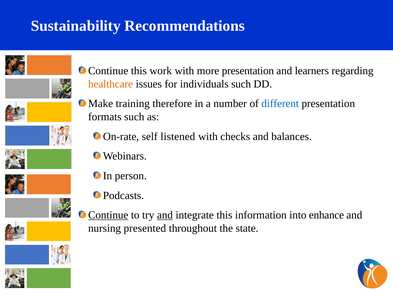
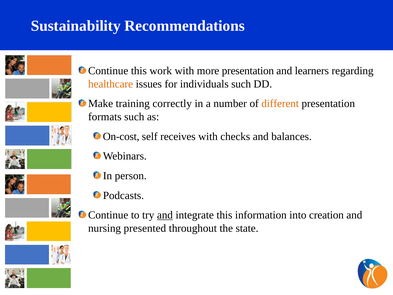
therefore: therefore -> correctly (172, 104)
different colour: blue -> orange (280, 104)
On-rate: On-rate -> On-cost (121, 136)
listened: listened -> receives (178, 136)
Continue underline: present -> none (108, 215)
enhance: enhance -> creation (326, 215)
